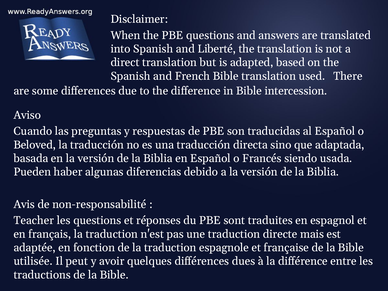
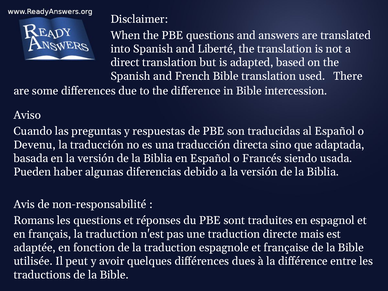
Beloved: Beloved -> Devenu (35, 145)
Teacher: Teacher -> Romans (34, 220)
